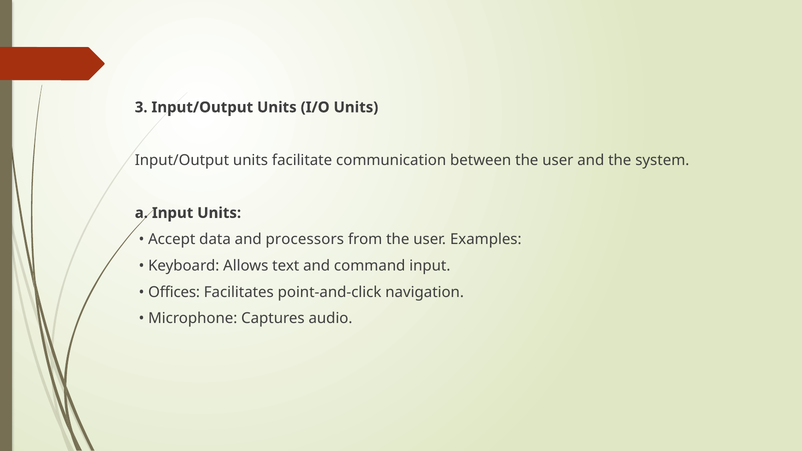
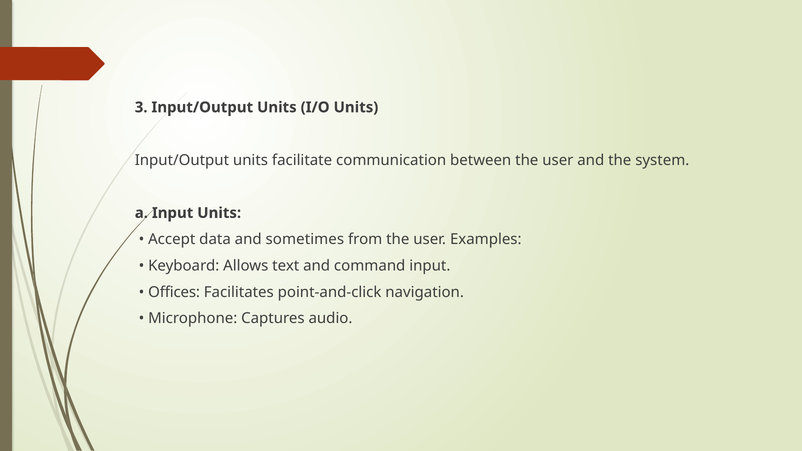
processors: processors -> sometimes (305, 239)
